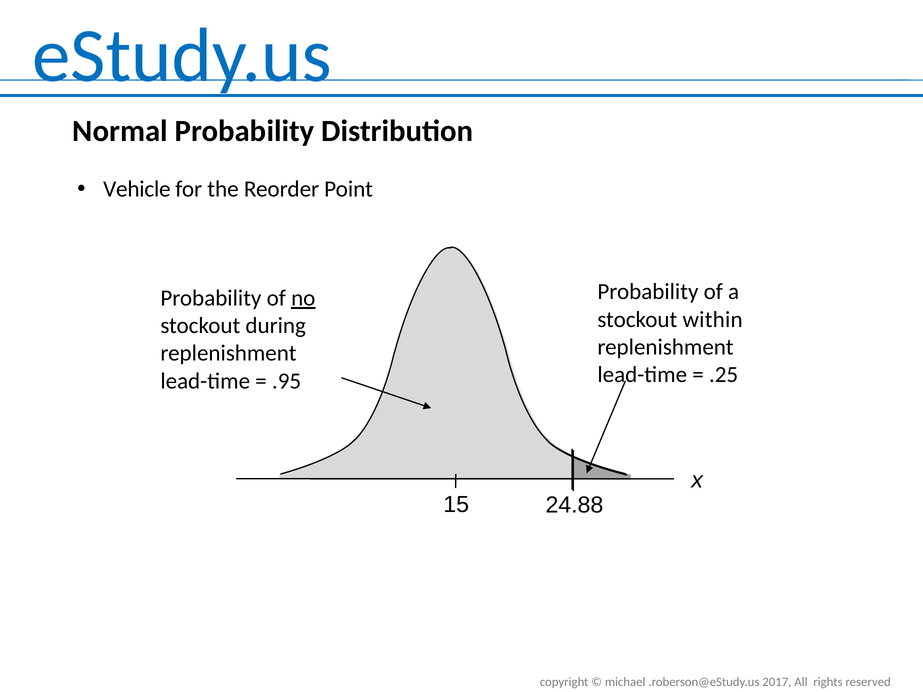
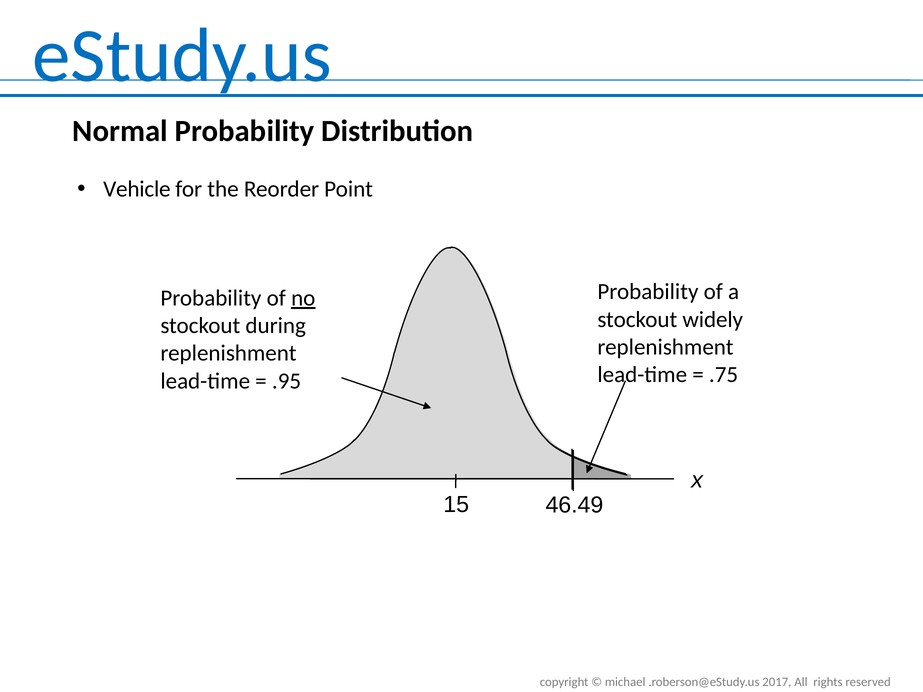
within: within -> widely (713, 320)
.25: .25 -> .75 (724, 375)
24.88: 24.88 -> 46.49 (574, 505)
